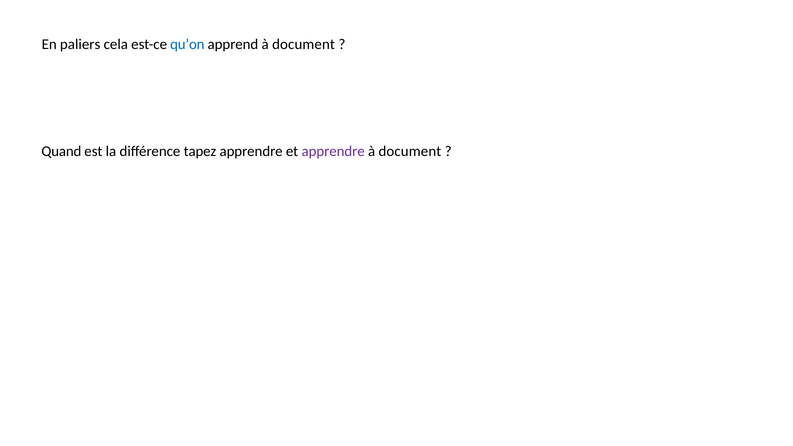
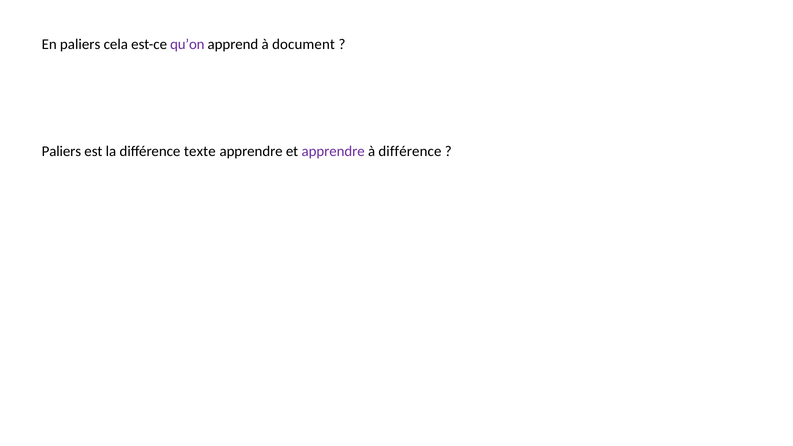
qu’on colour: blue -> purple (187, 44)
Quand: Quand -> Paliers (61, 151)
tapez: tapez -> texte (200, 151)
document: document -> différence (410, 151)
